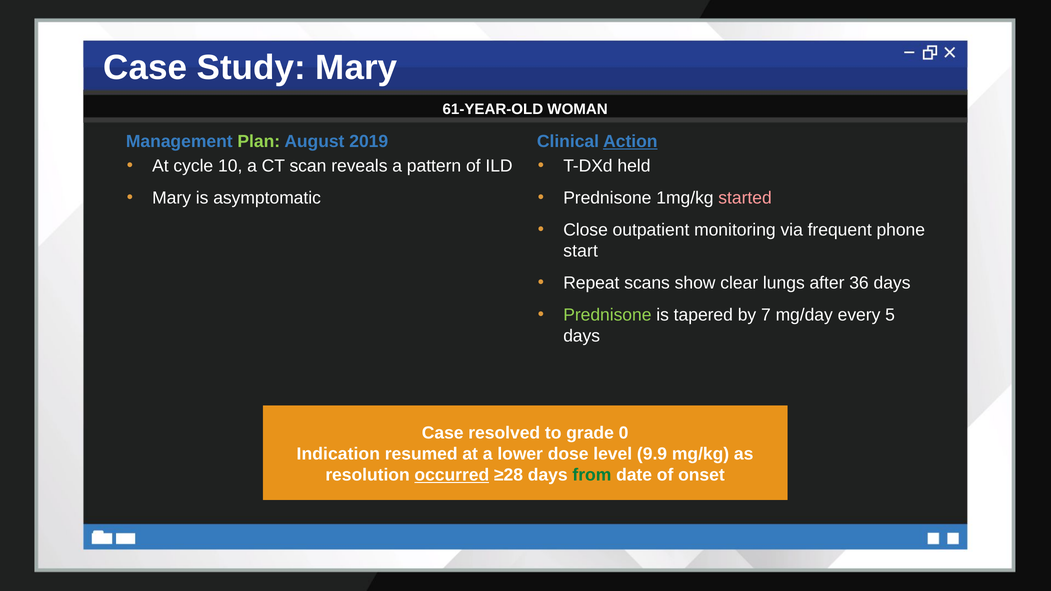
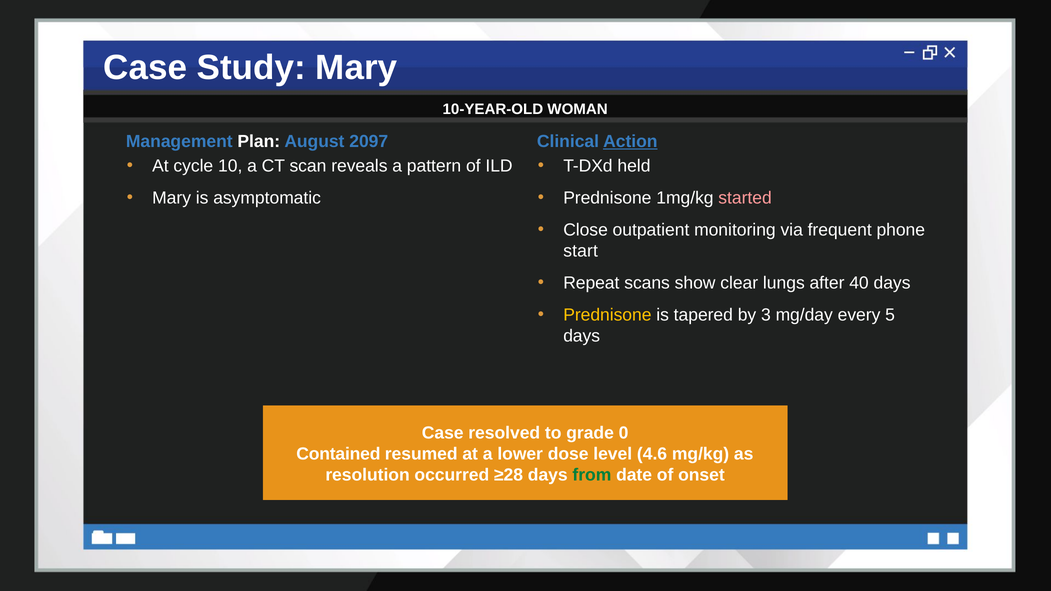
61-YEAR-OLD: 61-YEAR-OLD -> 10-YEAR-OLD (493, 109)
Plan colour: light green -> white (259, 142)
2019: 2019 -> 2097 (369, 142)
36: 36 -> 40 (859, 283)
Prednisone colour: light green -> yellow (607, 315)
7: 7 -> 3 (766, 315)
Indication: Indication -> Contained (338, 454)
9.9: 9.9 -> 4.6 (652, 454)
occurred underline: present -> none (452, 475)
